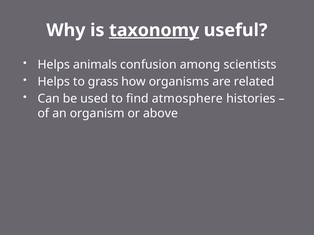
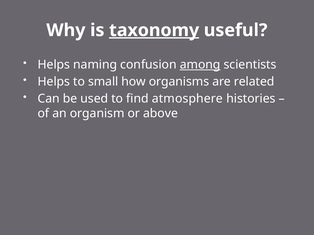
animals: animals -> naming (95, 65)
among underline: none -> present (200, 65)
grass: grass -> small (103, 82)
